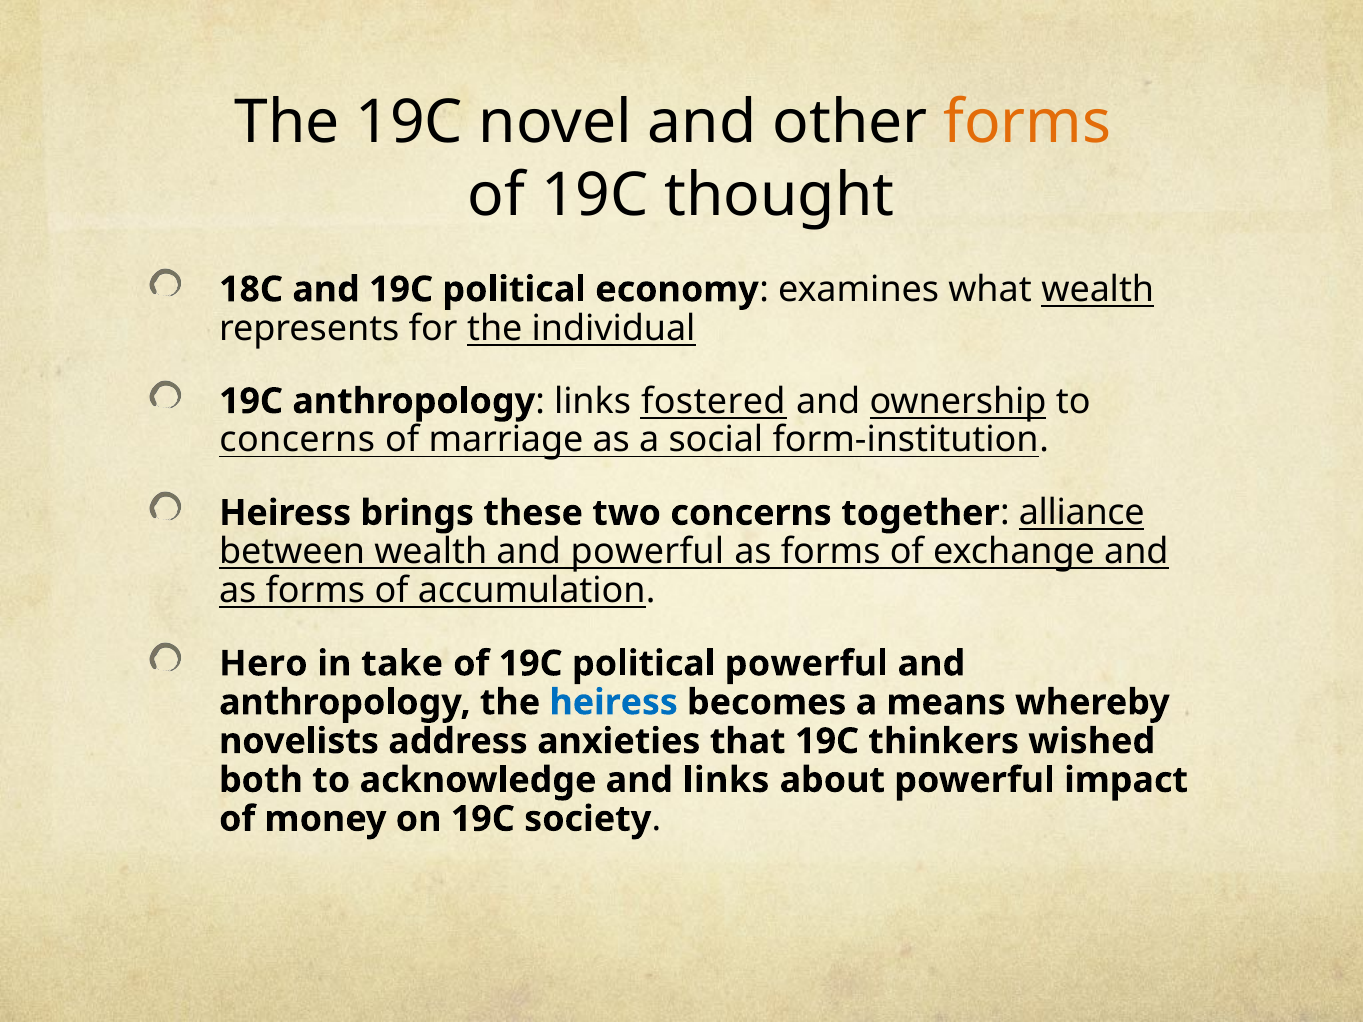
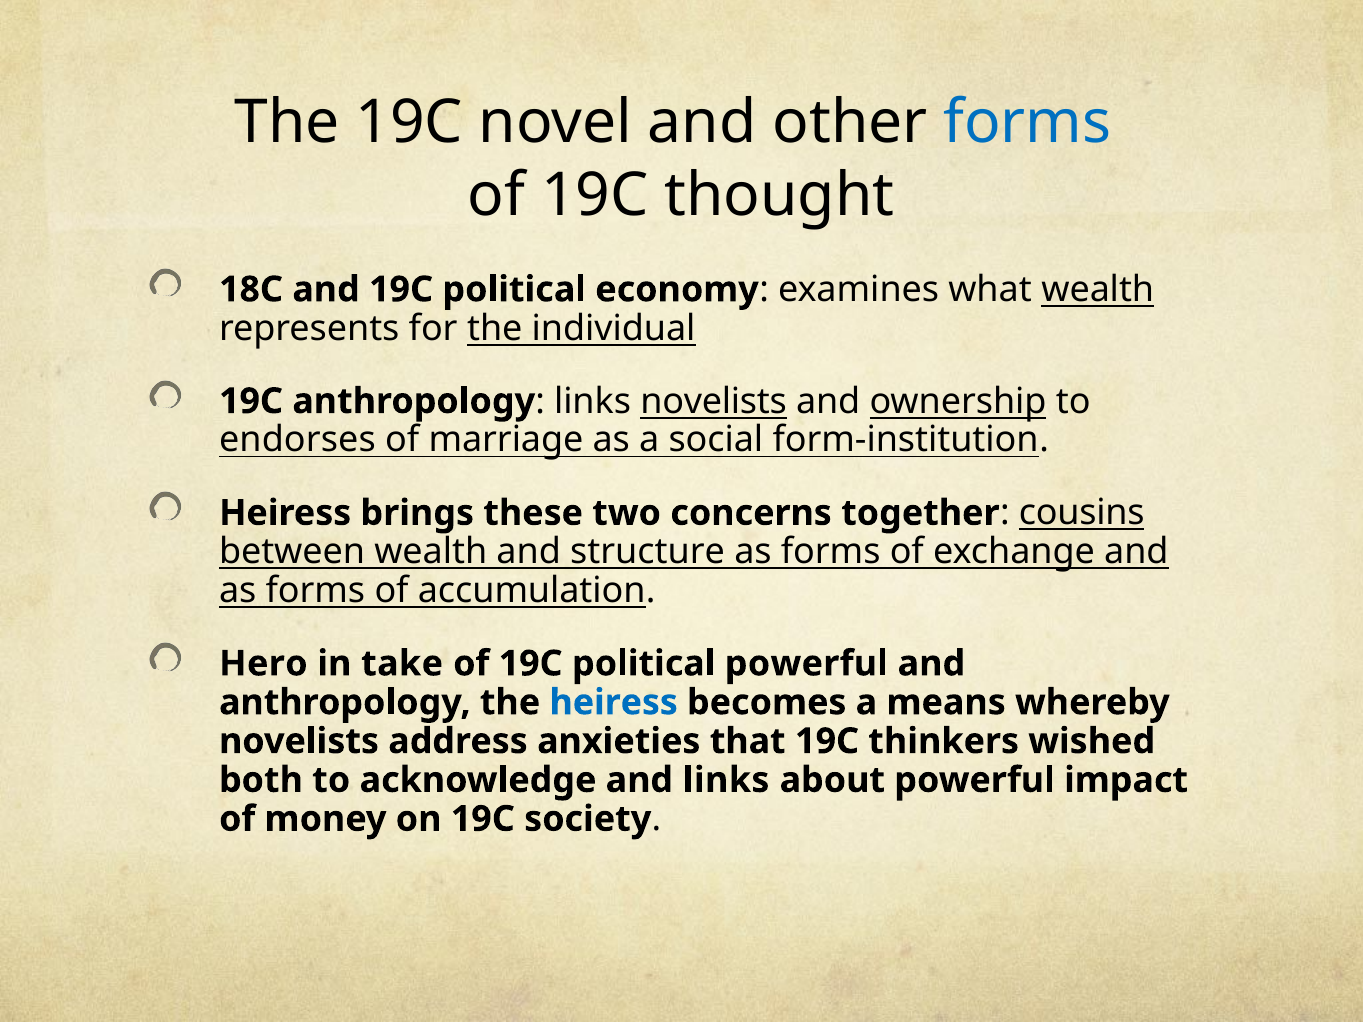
forms colour: orange -> blue (1027, 123)
links fostered: fostered -> novelists (714, 401)
concerns: concerns -> endorses (297, 440)
alliance: alliance -> cousins (1082, 513)
and powerful: powerful -> structure (648, 552)
